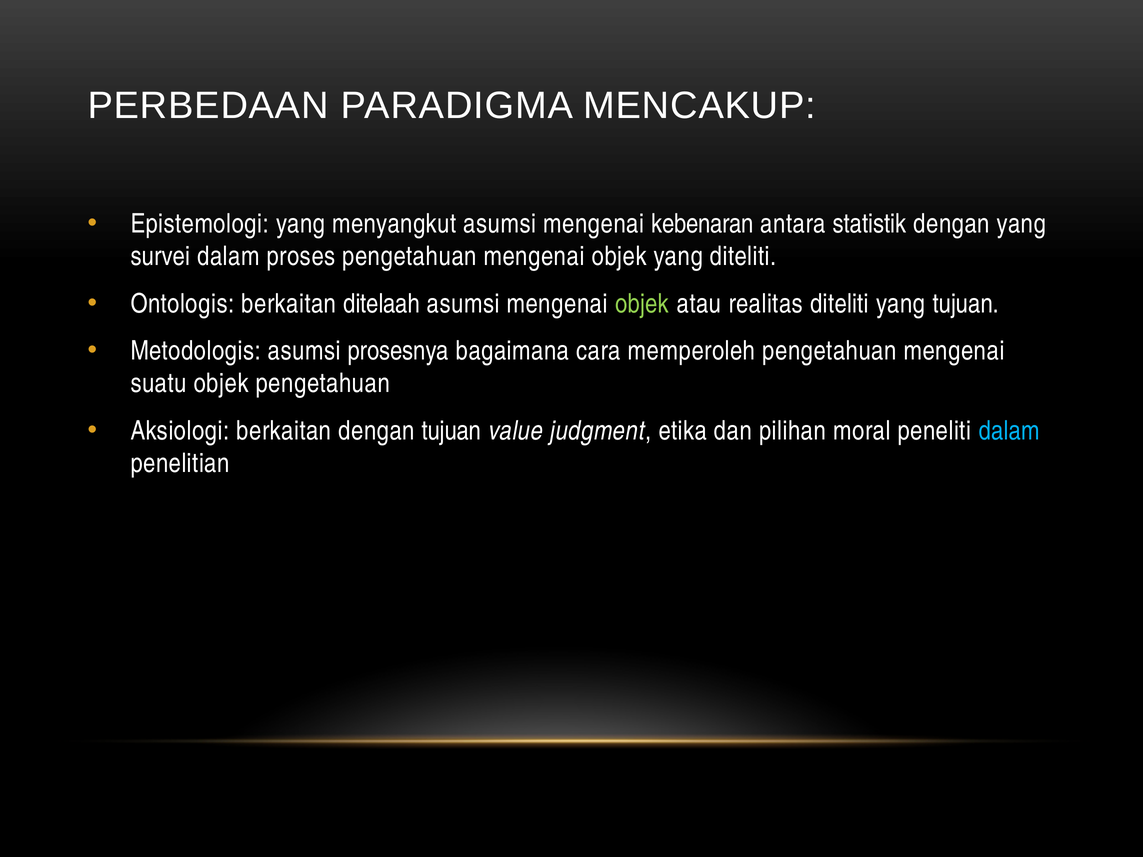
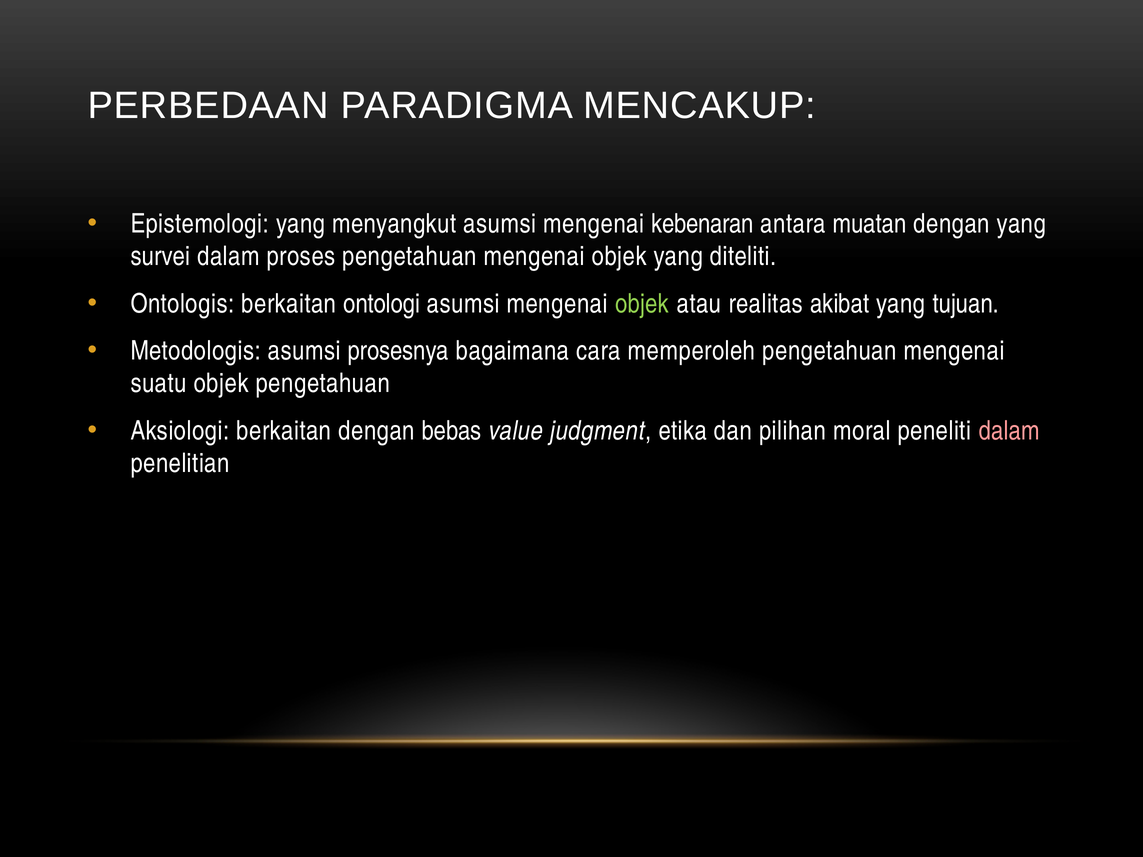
statistik: statistik -> muatan (870, 224)
ditelaah: ditelaah -> ontologi (382, 304)
realitas diteliti: diteliti -> akibat (840, 304)
dengan tujuan: tujuan -> bebas (452, 431)
dalam colour: light blue -> pink (1009, 431)
